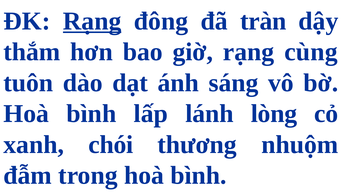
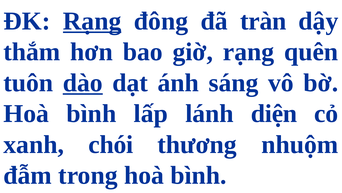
cùng: cùng -> quên (311, 52)
dào underline: none -> present (83, 83)
lòng: lòng -> diện (274, 113)
